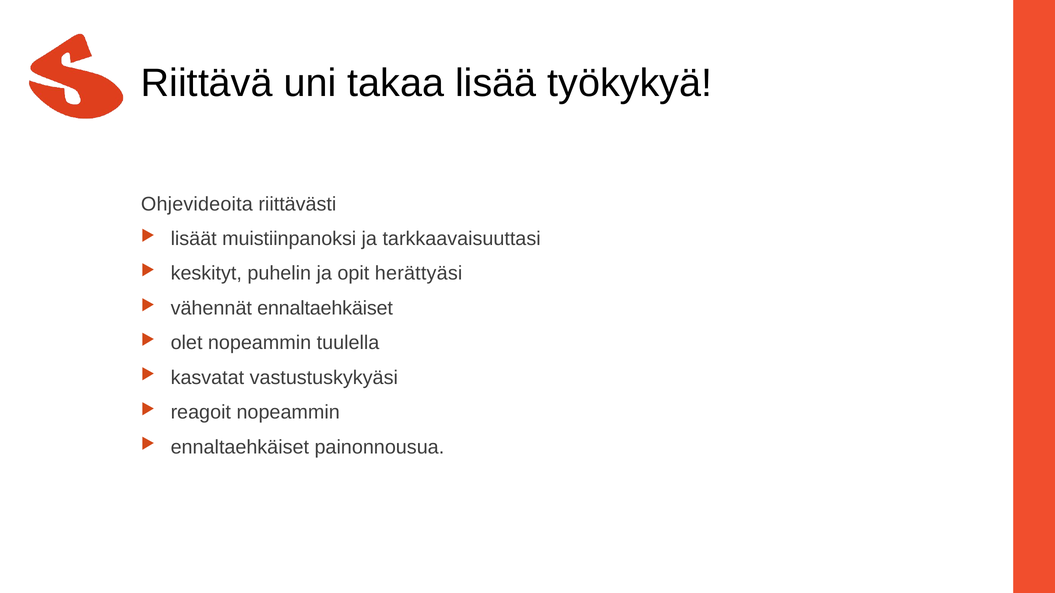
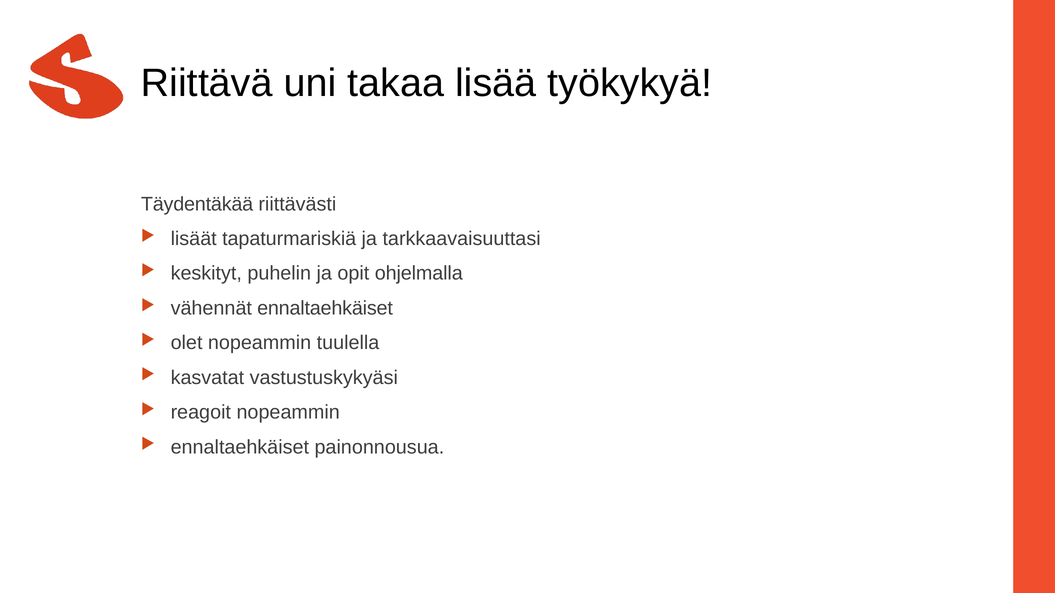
Ohjevideoita: Ohjevideoita -> Täydentäkää (197, 204)
muistiinpanoksi: muistiinpanoksi -> tapaturmariskiä (289, 239)
herättyäsi: herättyäsi -> ohjelmalla (419, 274)
